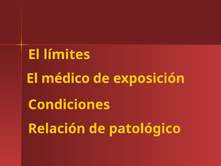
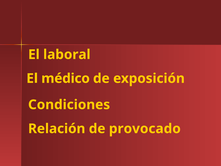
límites: límites -> laboral (67, 54)
patológico: patológico -> provocado (145, 128)
